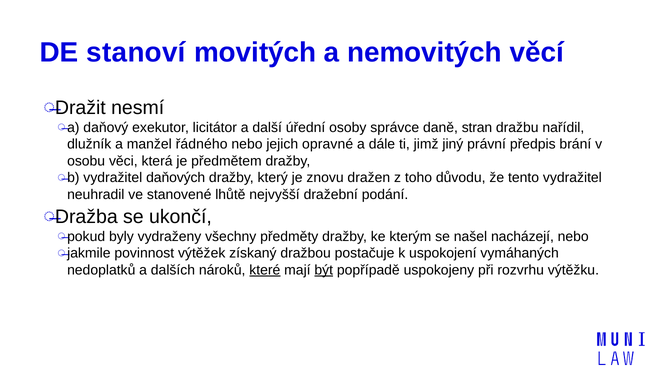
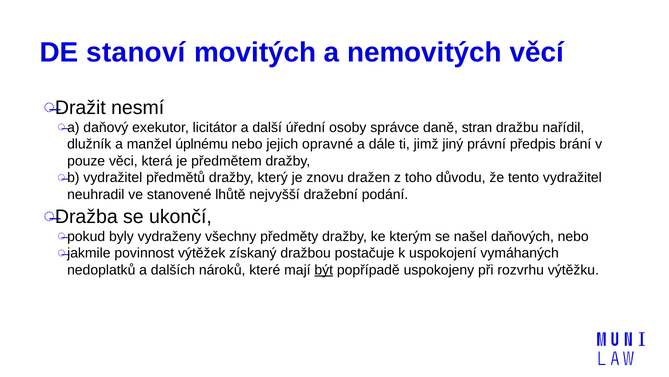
řádného: řádného -> úplnému (202, 144)
osobu: osobu -> pouze (86, 161)
daňových: daňových -> předmětů (176, 177)
nacházejí: nacházejí -> daňových (522, 236)
které underline: present -> none (265, 269)
